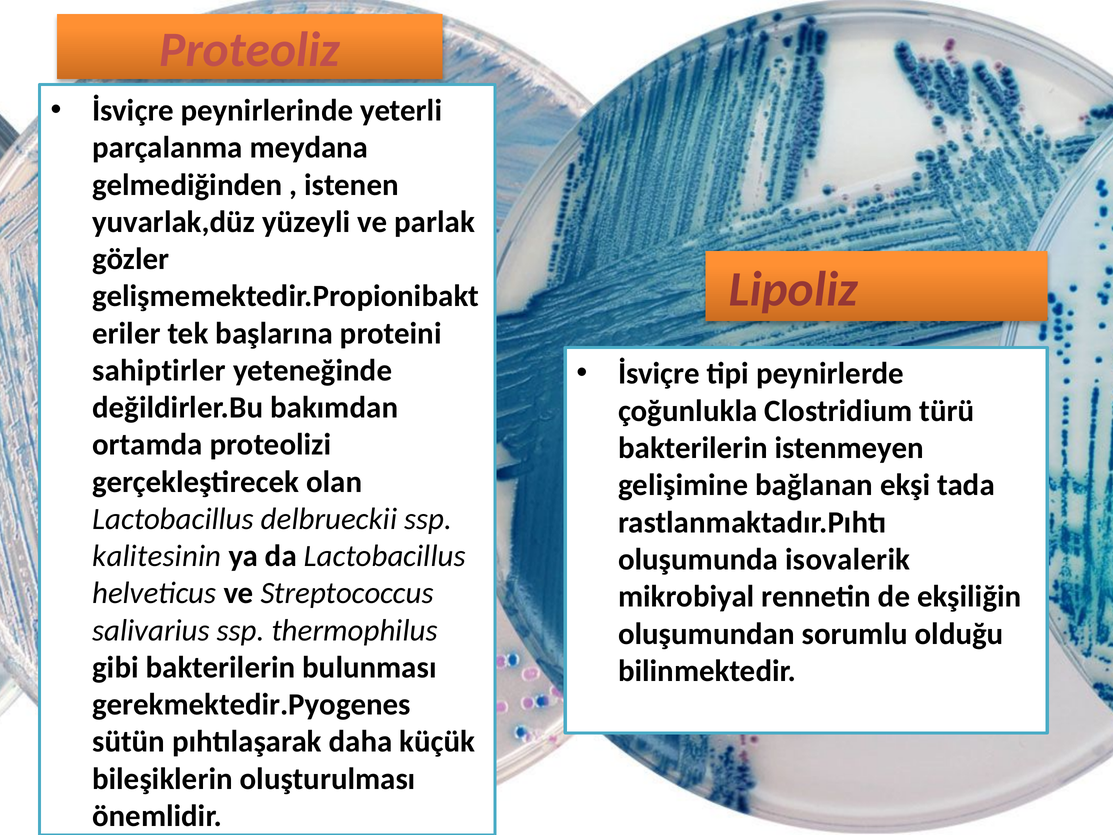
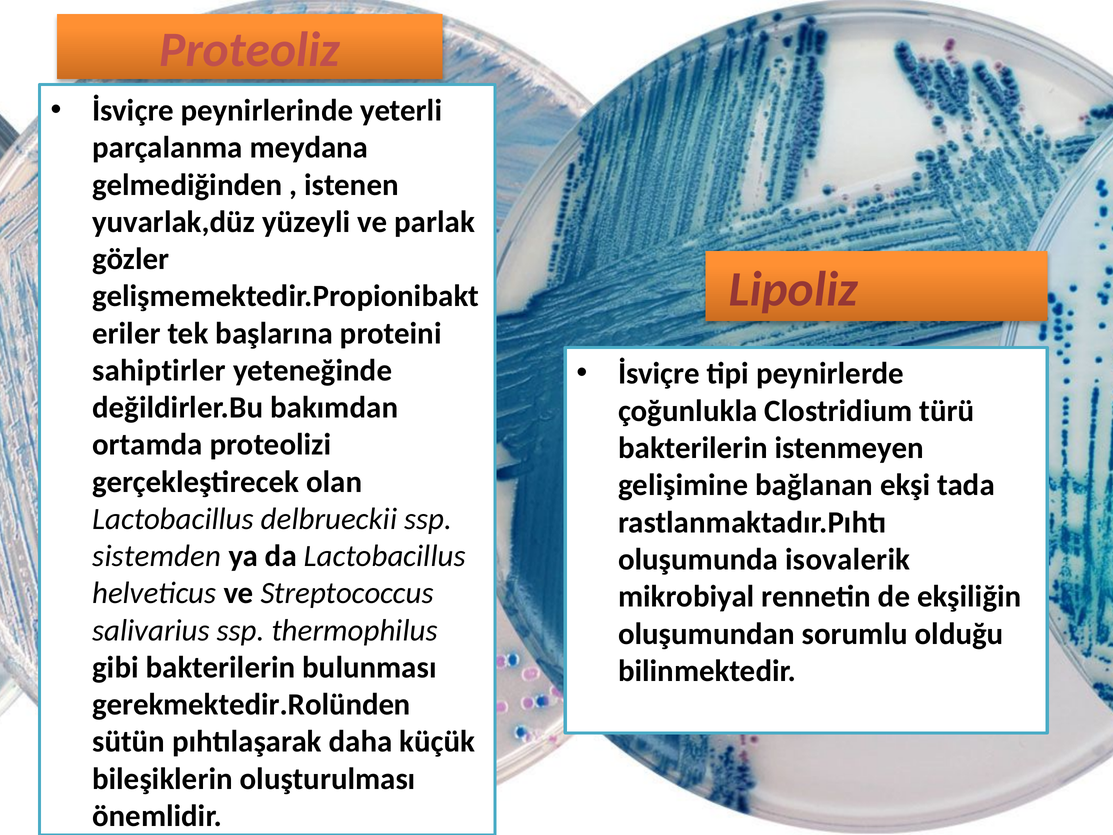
kalitesinin: kalitesinin -> sistemden (157, 556)
gerekmektedir.Pyogenes: gerekmektedir.Pyogenes -> gerekmektedir.Rolünden (251, 704)
